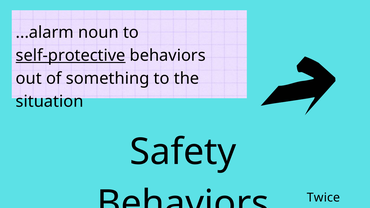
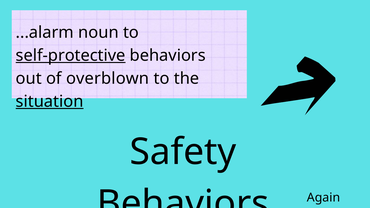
something: something -> overblown (108, 78)
situation underline: none -> present (50, 101)
Twice: Twice -> Again (324, 198)
